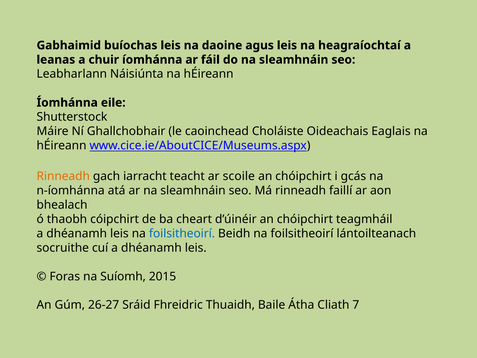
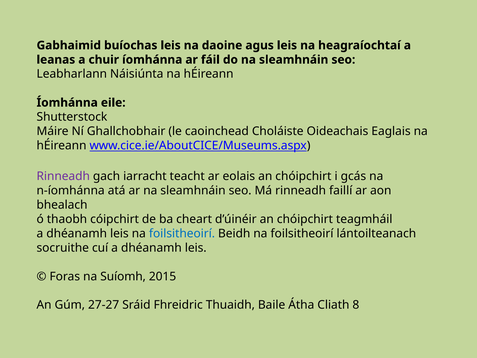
Rinneadh colour: orange -> purple (63, 176)
scoile: scoile -> eolais (239, 176)
26-27: 26-27 -> 27-27 (104, 305)
7: 7 -> 8 (356, 305)
